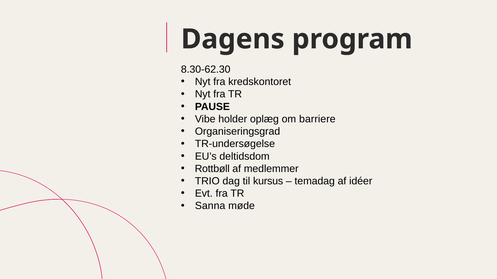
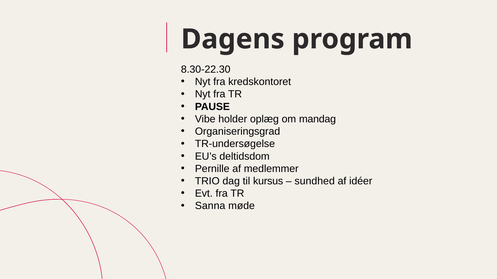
8.30-62.30: 8.30-62.30 -> 8.30-22.30 (206, 70)
barriere: barriere -> mandag (317, 119)
Rottbøll: Rottbøll -> Pernille (212, 169)
temadag: temadag -> sundhed (315, 181)
